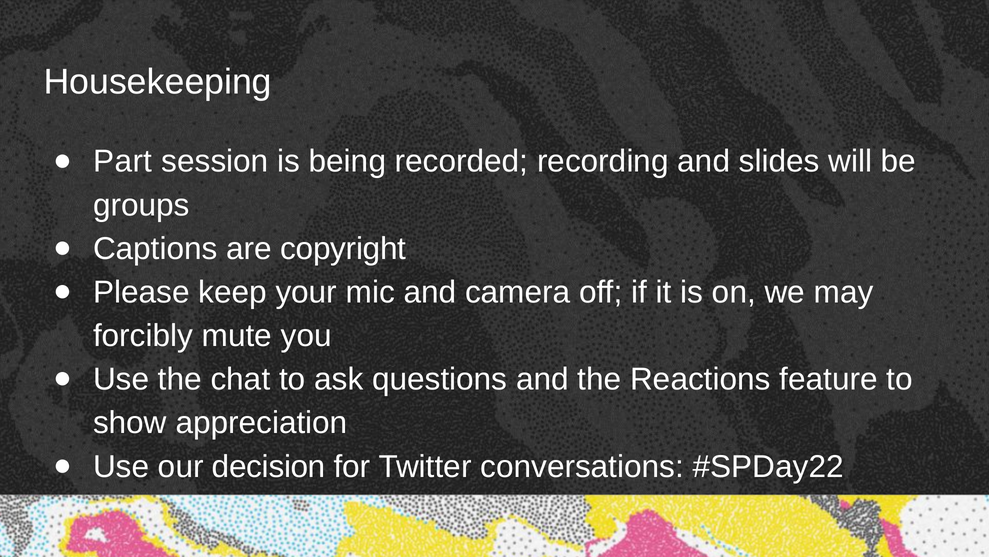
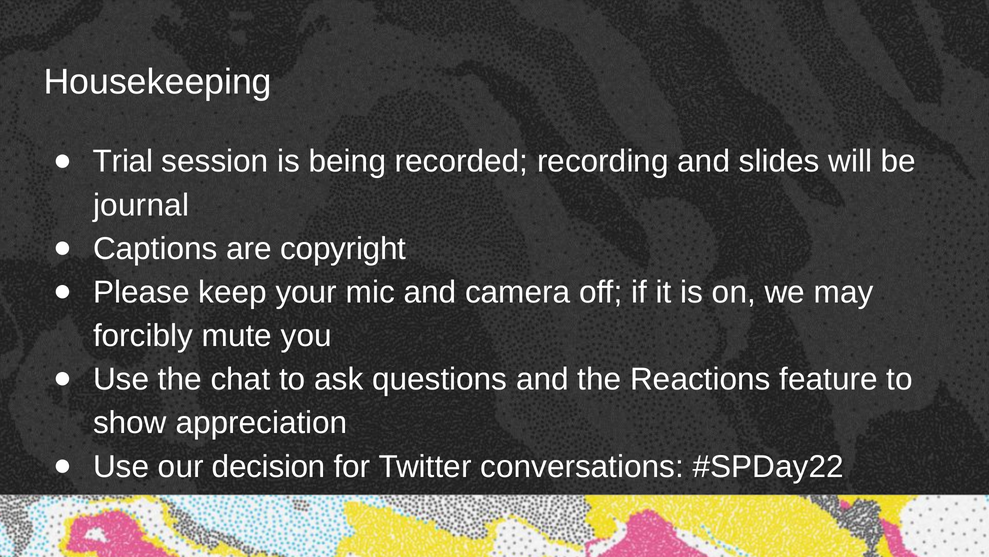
Part: Part -> Trial (123, 161)
groups: groups -> journal (141, 205)
